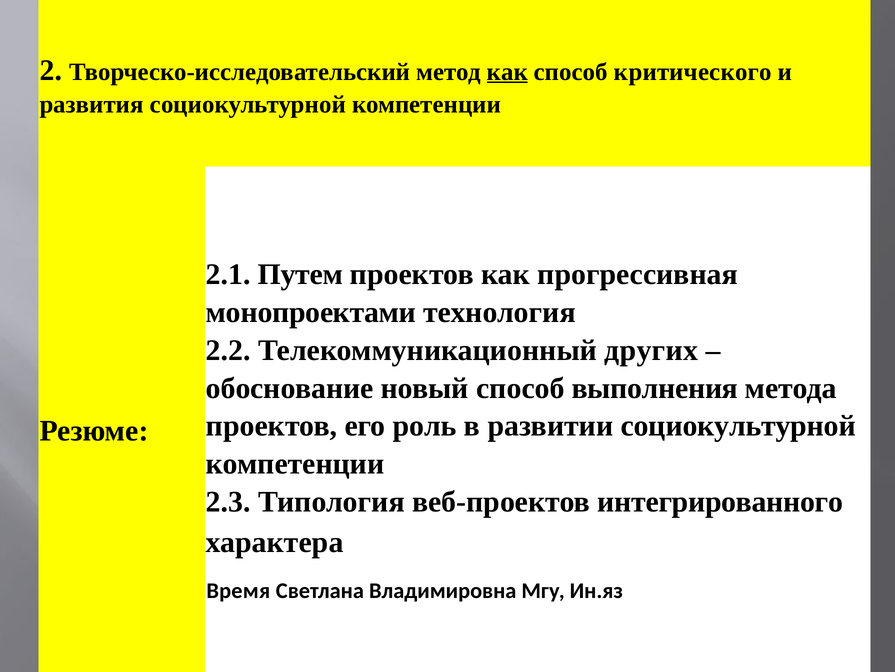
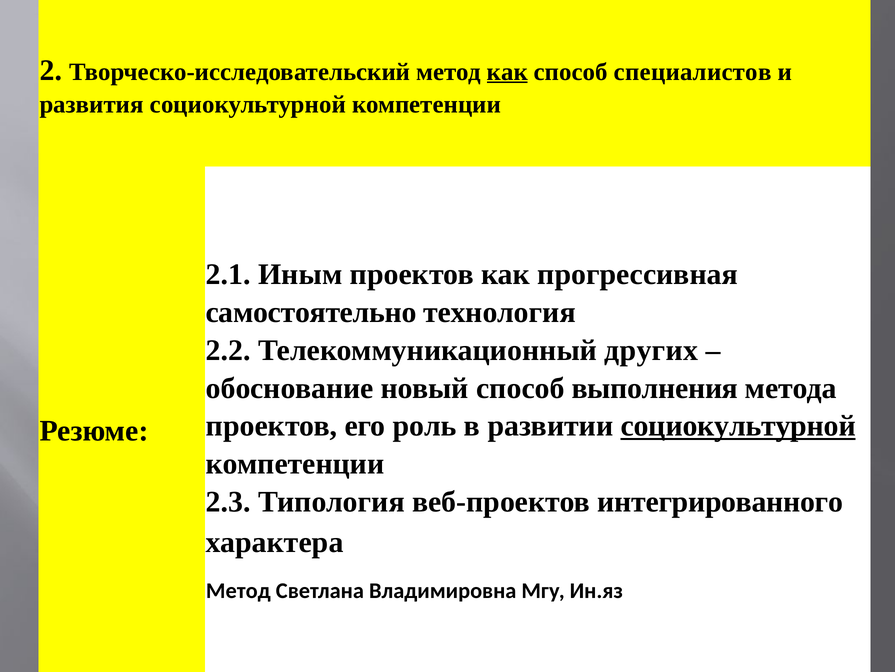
критического: критического -> специалистов (693, 72)
Путем: Путем -> Иным (300, 274)
монопроектами: монопроектами -> самостоятельно (311, 312)
социокультурной underline: none -> present (738, 426)
Время: Время -> Метод (238, 590)
